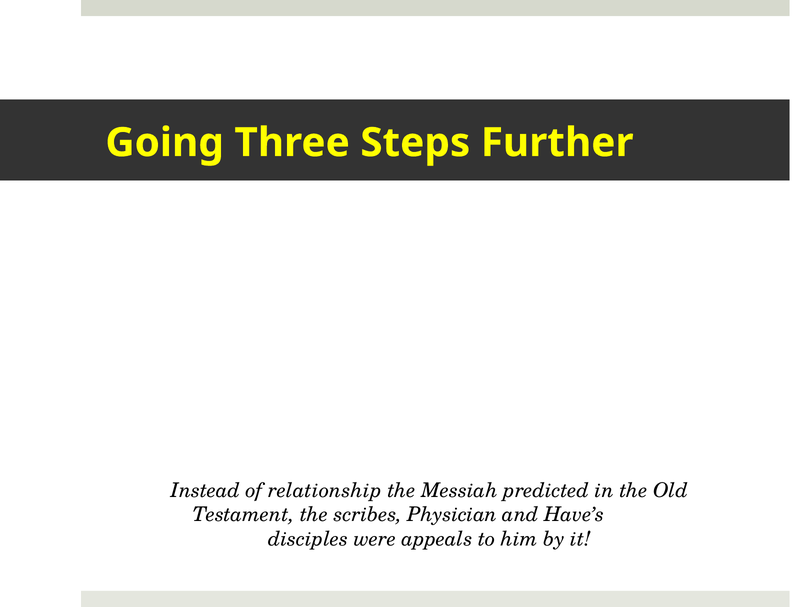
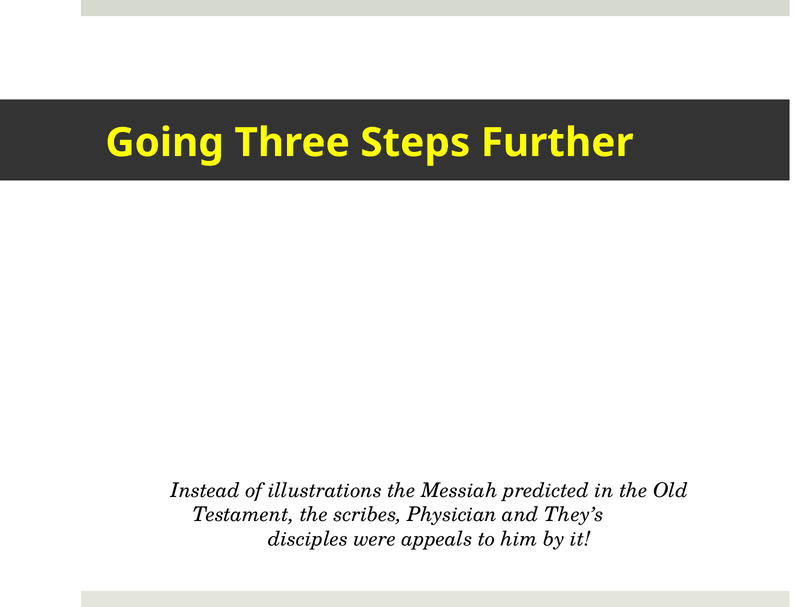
relationship: relationship -> illustrations (325, 491)
Have’s: Have’s -> They’s (574, 515)
